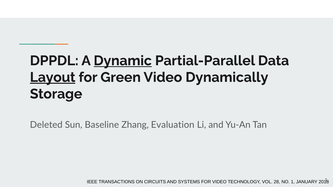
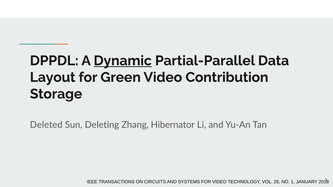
Layout underline: present -> none (53, 77)
Dynamically: Dynamically -> Contribution (227, 77)
Baseline: Baseline -> Deleting (102, 125)
Evaluation: Evaluation -> Hibernator (173, 125)
